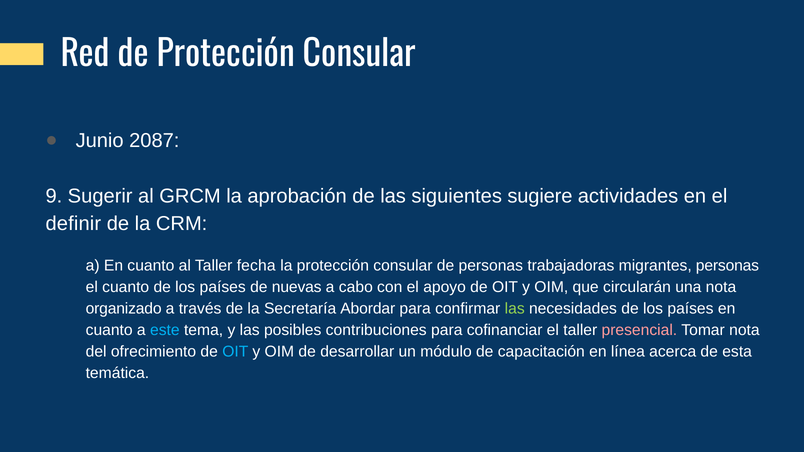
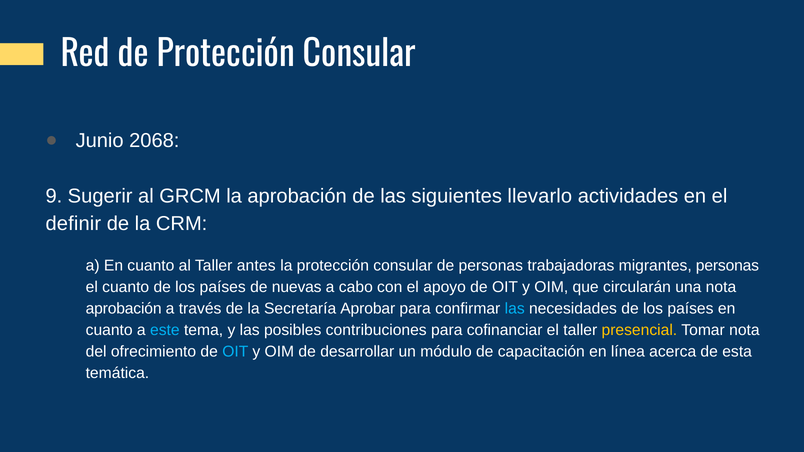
2087: 2087 -> 2068 (154, 141)
sugiere: sugiere -> llevarlo (540, 196)
fecha: fecha -> antes (256, 266)
organizado: organizado -> aprobación (124, 309)
Abordar: Abordar -> Aprobar (368, 309)
las colour: light green -> light blue (515, 309)
presencial colour: pink -> yellow (639, 330)
